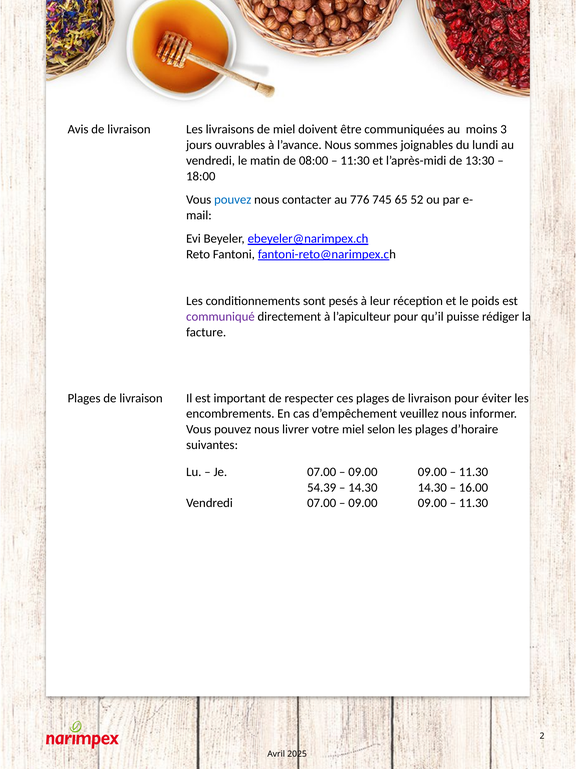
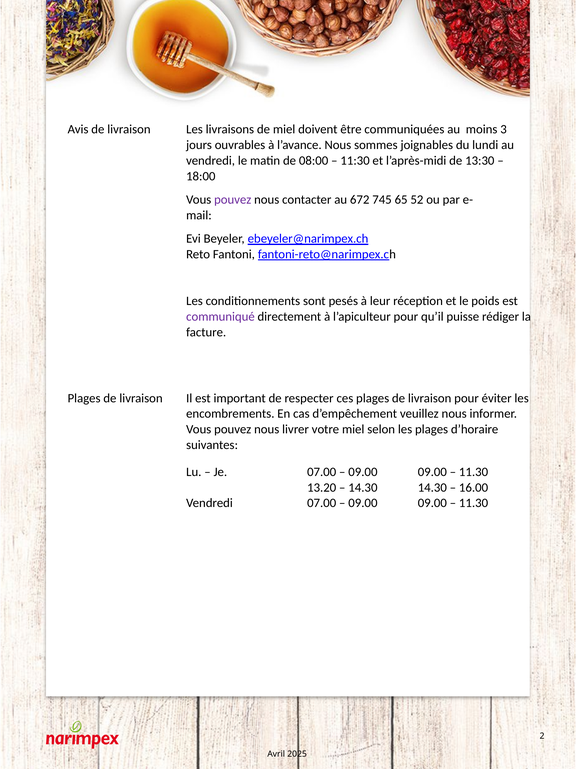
pouvez colour: blue -> purple (233, 199)
776: 776 -> 672 (360, 199)
54.39: 54.39 -> 13.20 (322, 487)
